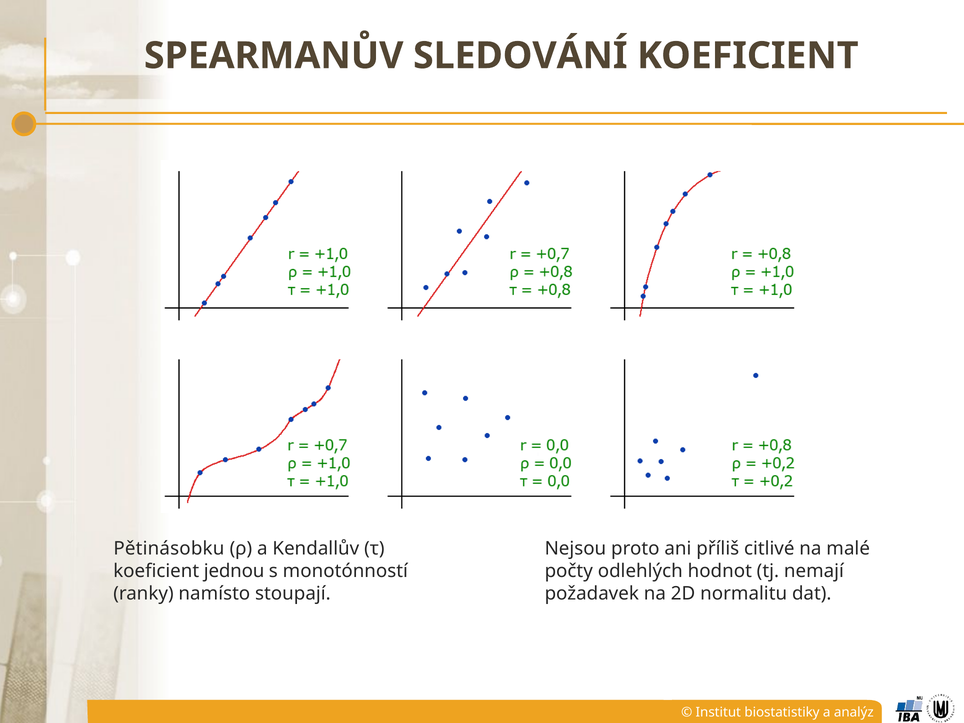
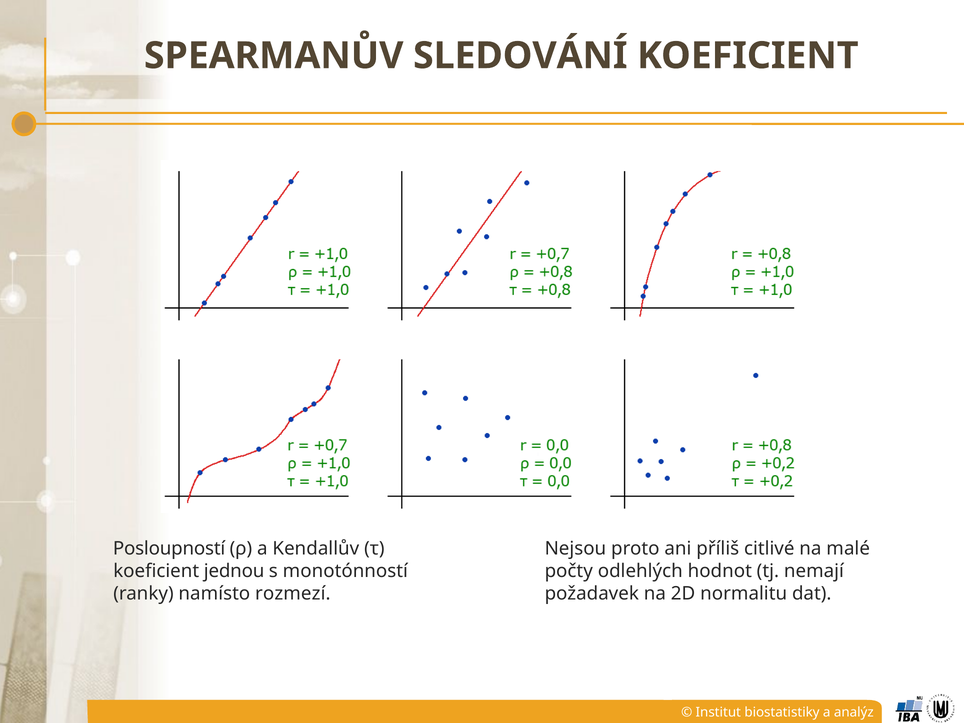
Pětinásobku: Pětinásobku -> Posloupností (169, 549)
stoupají: stoupají -> rozmezí (293, 594)
